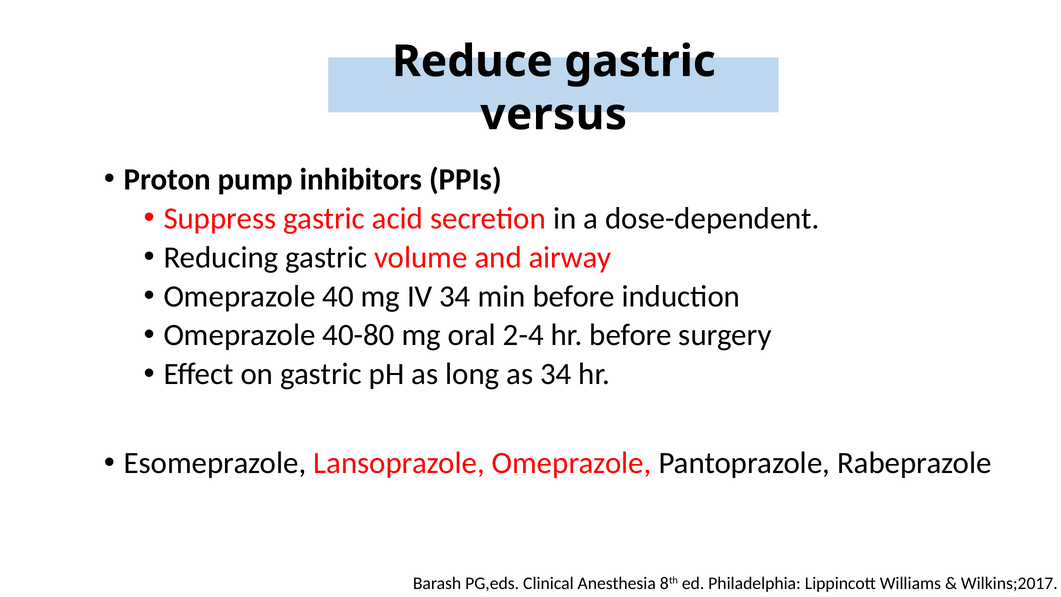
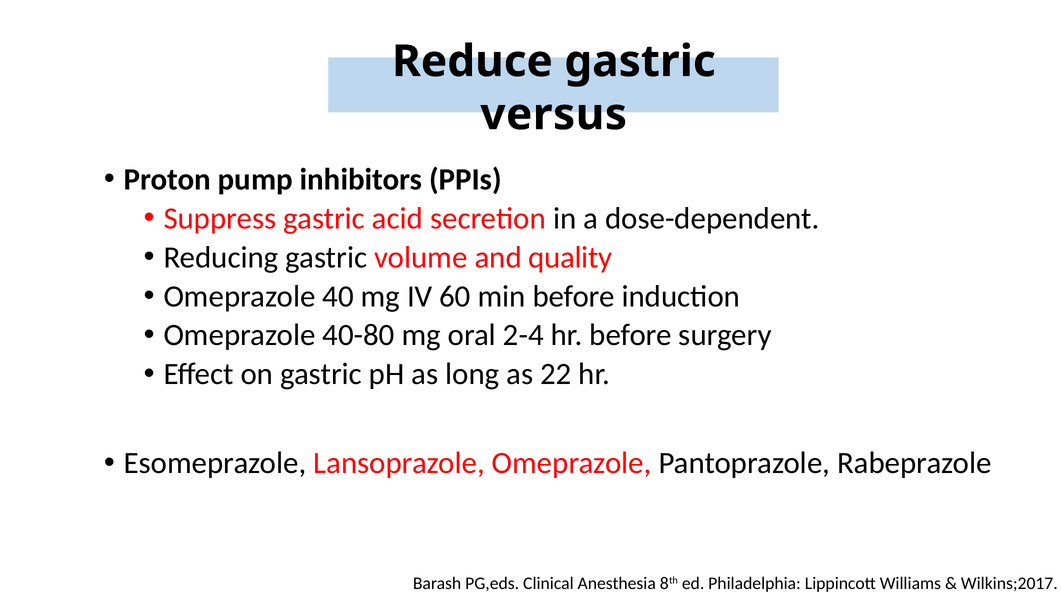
airway: airway -> quality (570, 257)
IV 34: 34 -> 60 (455, 296)
as 34: 34 -> 22 (556, 374)
